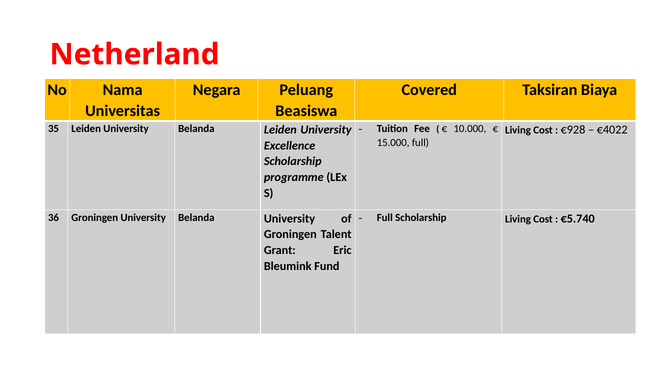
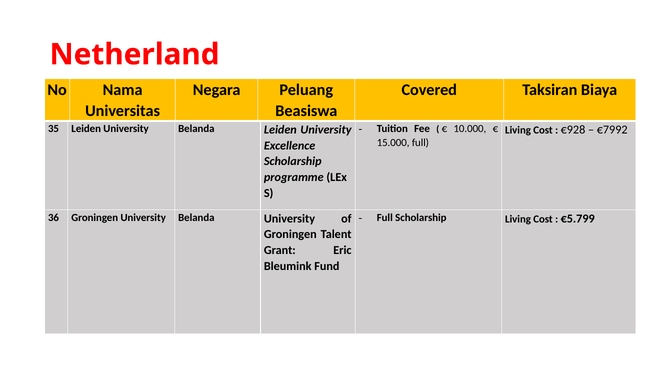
€4022: €4022 -> €7992 (612, 130)
€5.740: €5.740 -> €5.799 (578, 219)
